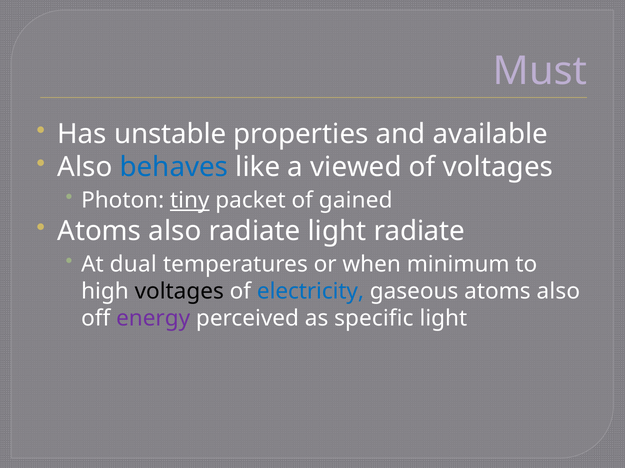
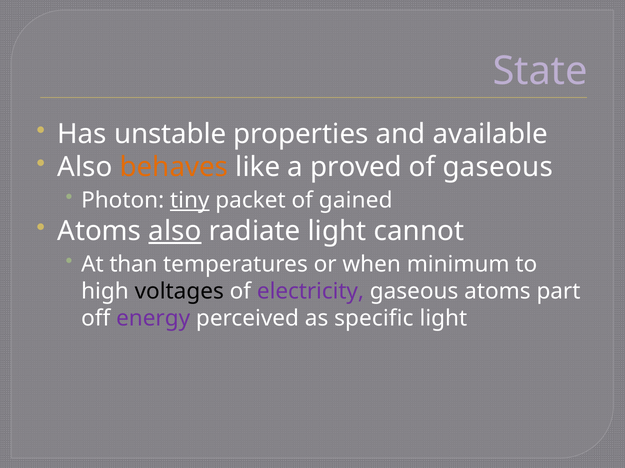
Must: Must -> State (540, 71)
behaves colour: blue -> orange (174, 168)
viewed: viewed -> proved (356, 168)
of voltages: voltages -> gaseous (498, 168)
also underline: none -> present (175, 231)
light radiate: radiate -> cannot (419, 231)
dual: dual -> than (133, 265)
electricity colour: blue -> purple (310, 292)
gaseous atoms also: also -> part (558, 292)
